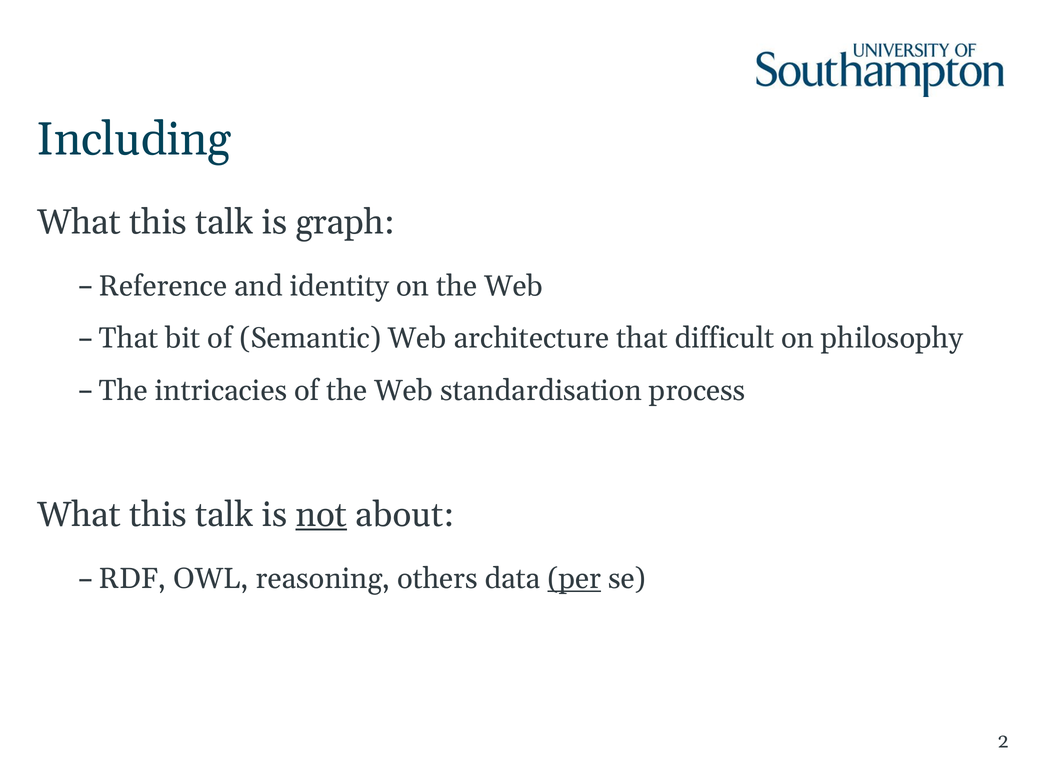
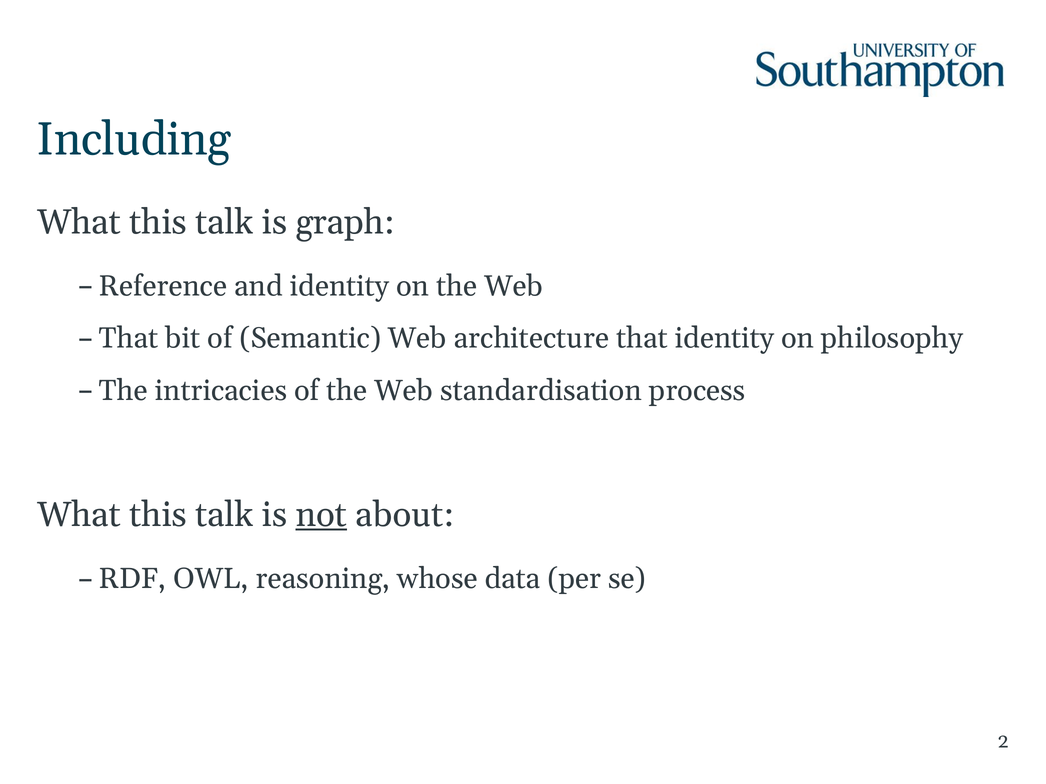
that difficult: difficult -> identity (724, 339)
others: others -> whose (437, 579)
per underline: present -> none (574, 579)
